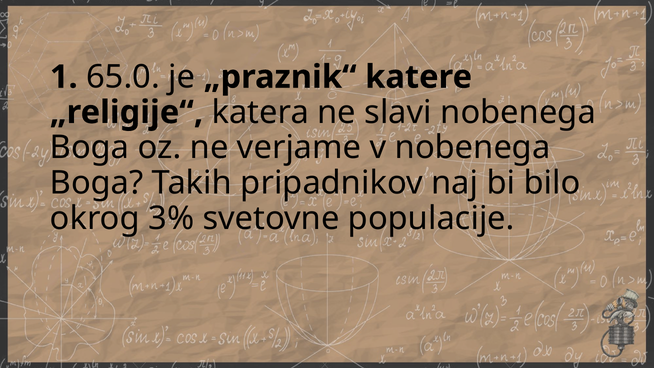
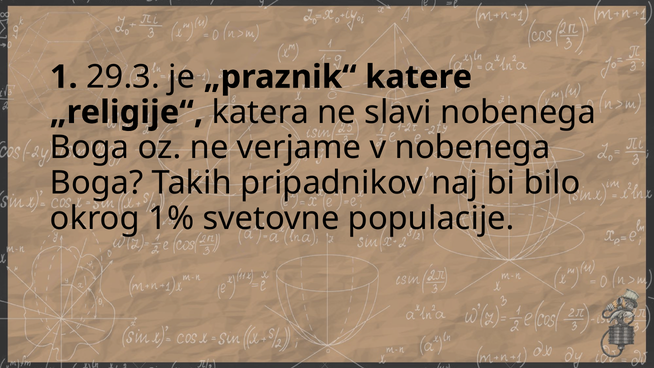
65.0: 65.0 -> 29.3 (123, 77)
3%: 3% -> 1% (171, 218)
